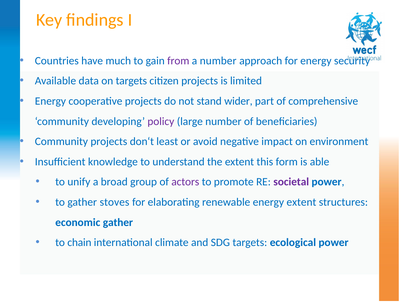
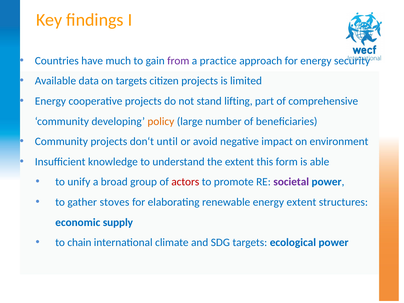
a number: number -> practice (218, 61)
wider: wider -> lifting (238, 101)
policy colour: purple -> orange (161, 121)
least: least -> until (167, 142)
actors colour: purple -> red (185, 182)
economic gather: gather -> supply (118, 222)
